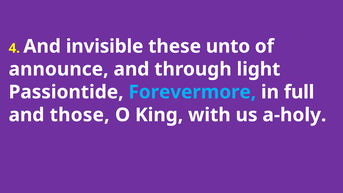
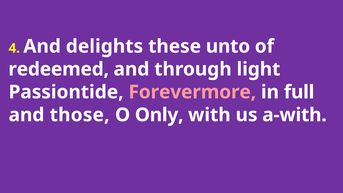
invisible: invisible -> delights (104, 46)
announce: announce -> redeemed (59, 69)
Forevermore colour: light blue -> pink (192, 92)
King: King -> Only (159, 115)
a-holy: a-holy -> a-with (294, 115)
